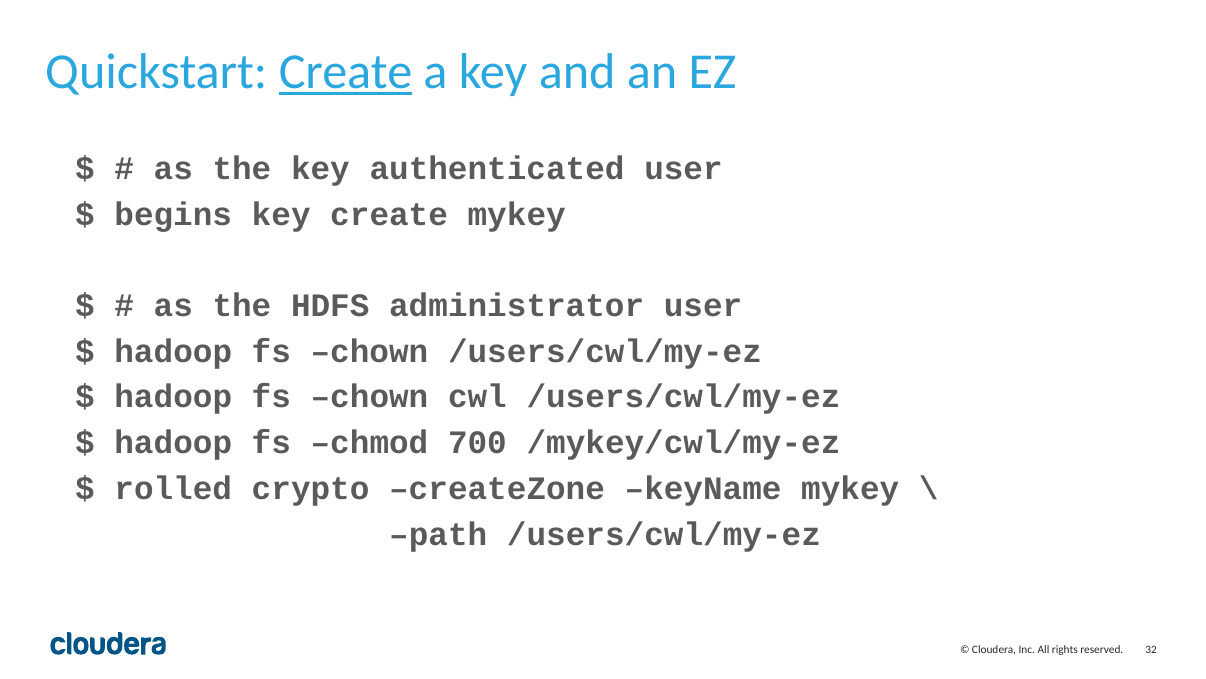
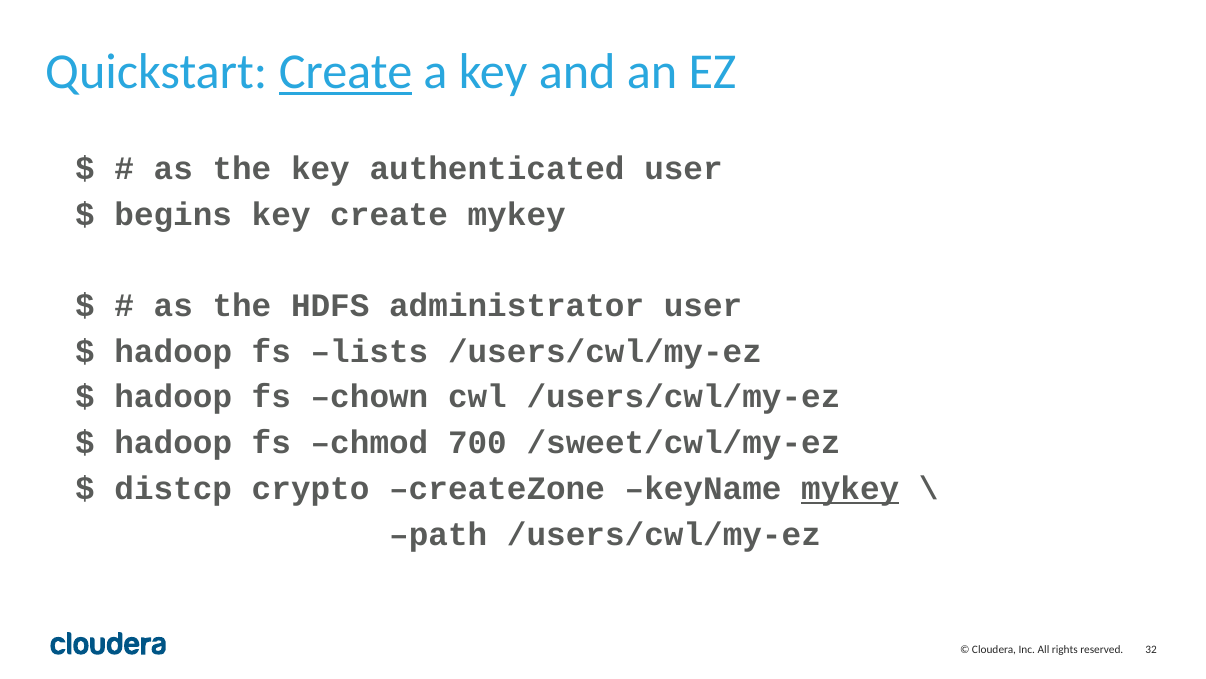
chown: chown -> lists (369, 351)
/mykey/cwl/my-ez: /mykey/cwl/my-ez -> /sweet/cwl/my-ez (683, 443)
rolled: rolled -> distcp (173, 488)
mykey underline: none -> present (850, 488)
